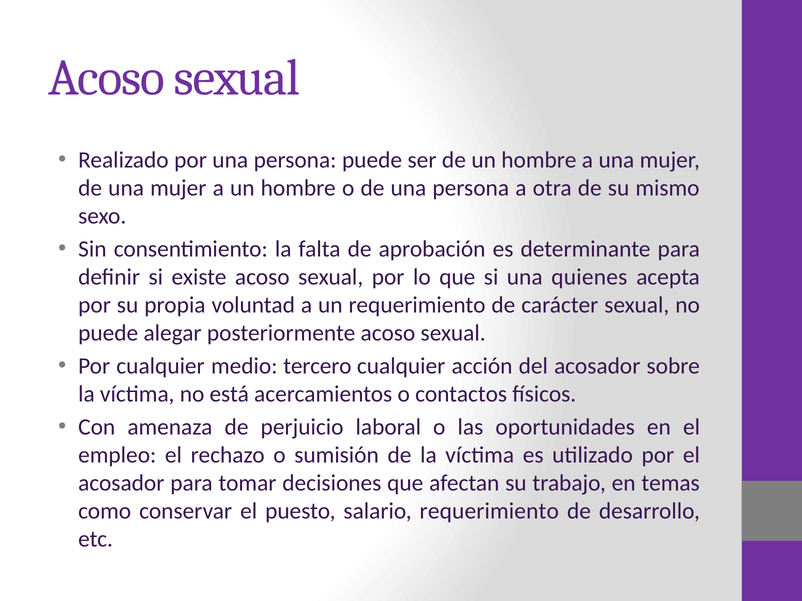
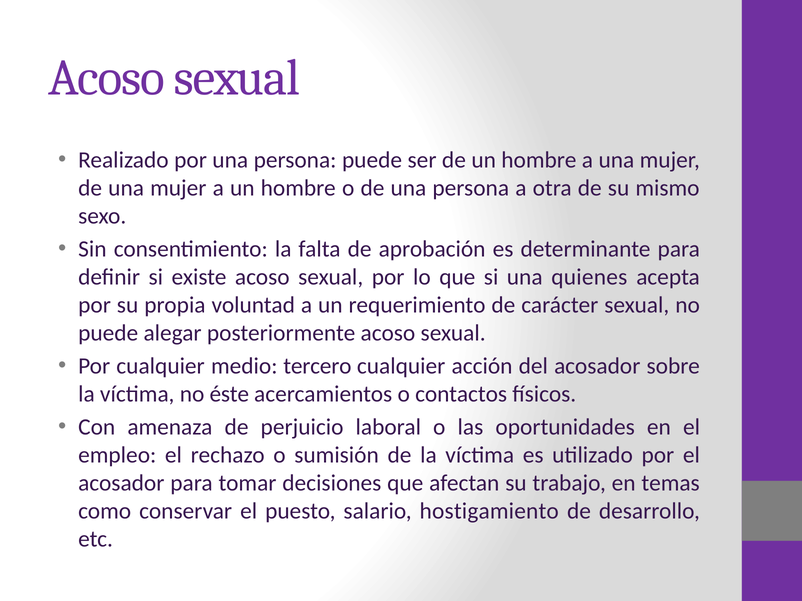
está: está -> éste (229, 394)
salario requerimiento: requerimiento -> hostigamiento (489, 512)
